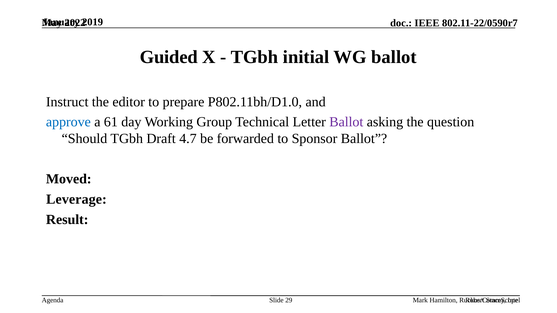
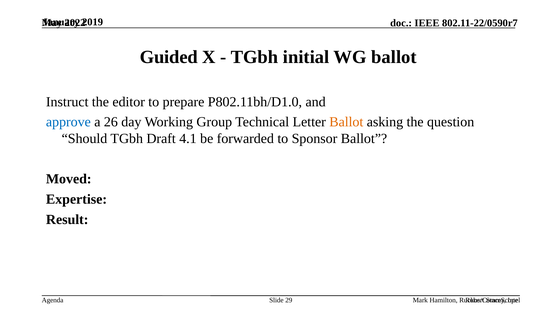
61: 61 -> 26 (111, 122)
Ballot colour: purple -> orange (346, 122)
4.7: 4.7 -> 4.1 (188, 139)
Leverage: Leverage -> Expertise (77, 199)
